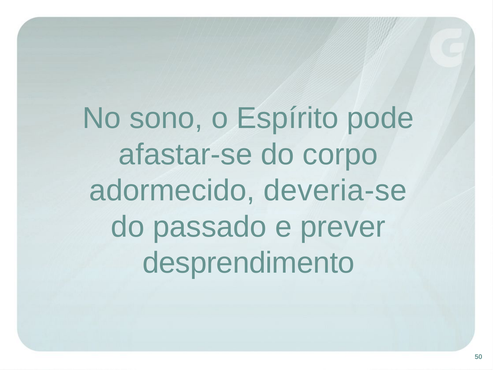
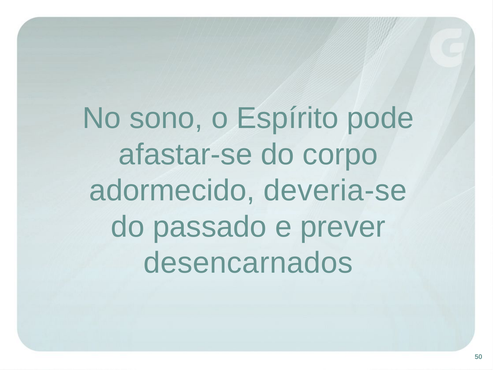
desprendimento: desprendimento -> desencarnados (248, 263)
